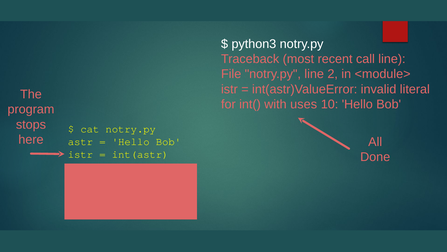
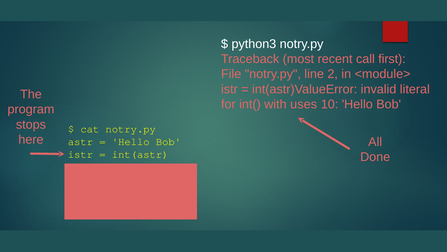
call line: line -> first (392, 59)
